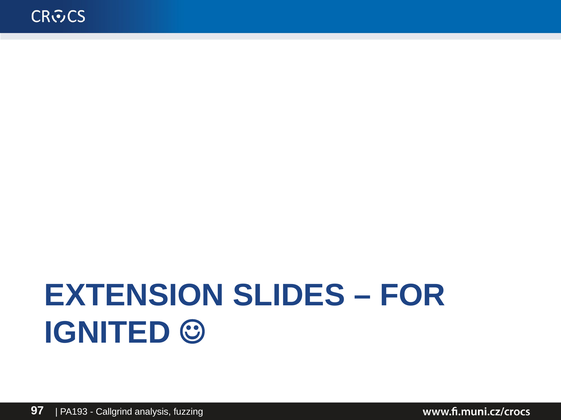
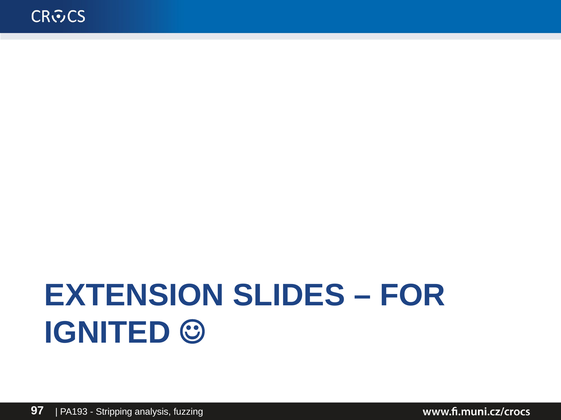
Callgrind: Callgrind -> Stripping (114, 413)
